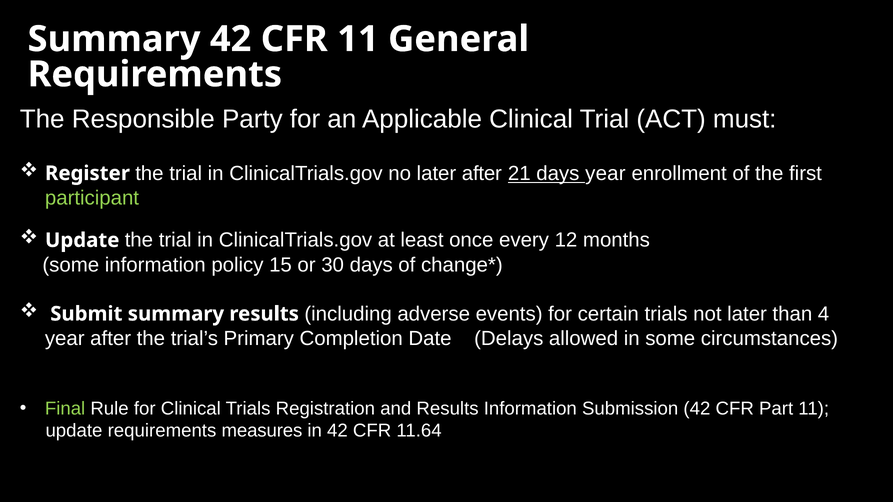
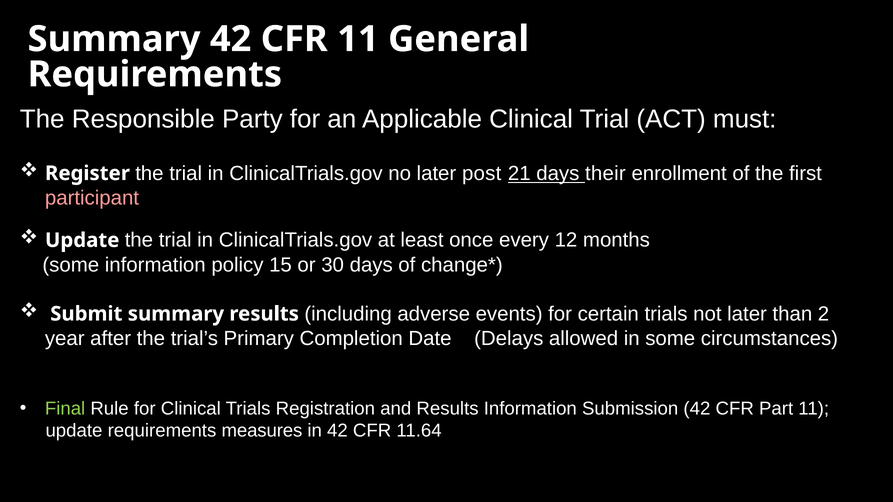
later after: after -> post (482, 173)
days year: year -> their (605, 173)
participant colour: light green -> pink (92, 198)
4: 4 -> 2 (824, 314)
